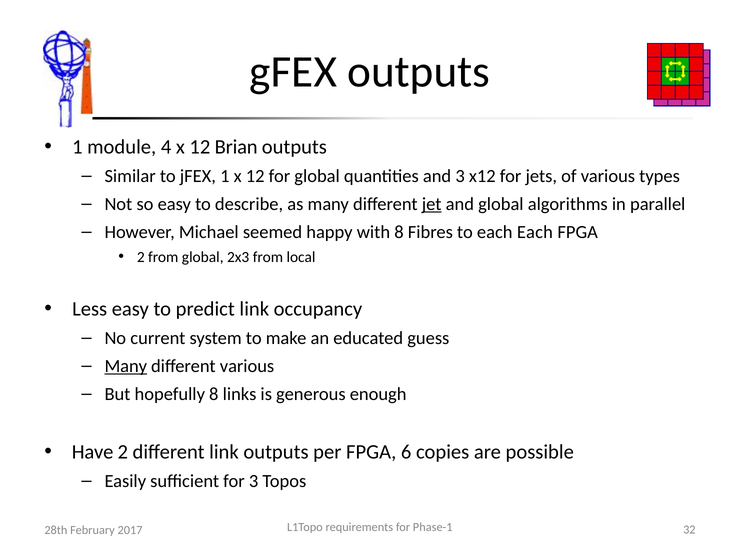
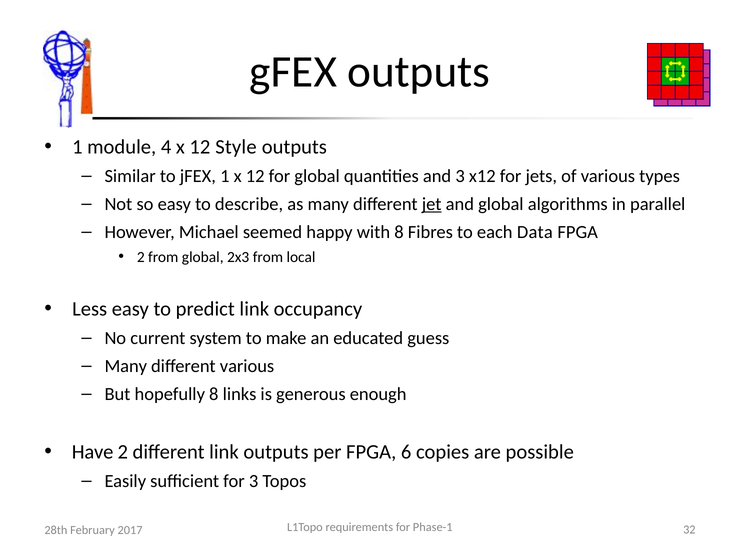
Brian: Brian -> Style (236, 147)
each Each: Each -> Data (535, 232)
Many underline: present -> none (126, 366)
